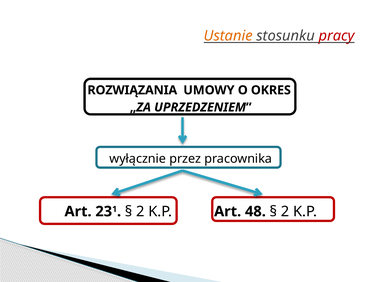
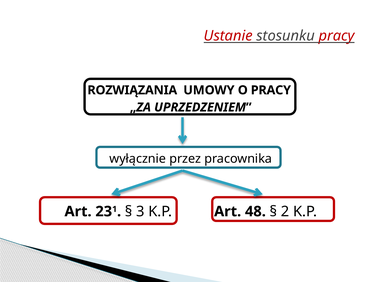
Ustanie colour: orange -> red (228, 36)
O OKRES: OKRES -> PRACY (271, 90)
2: 2 -> 3 (140, 212)
